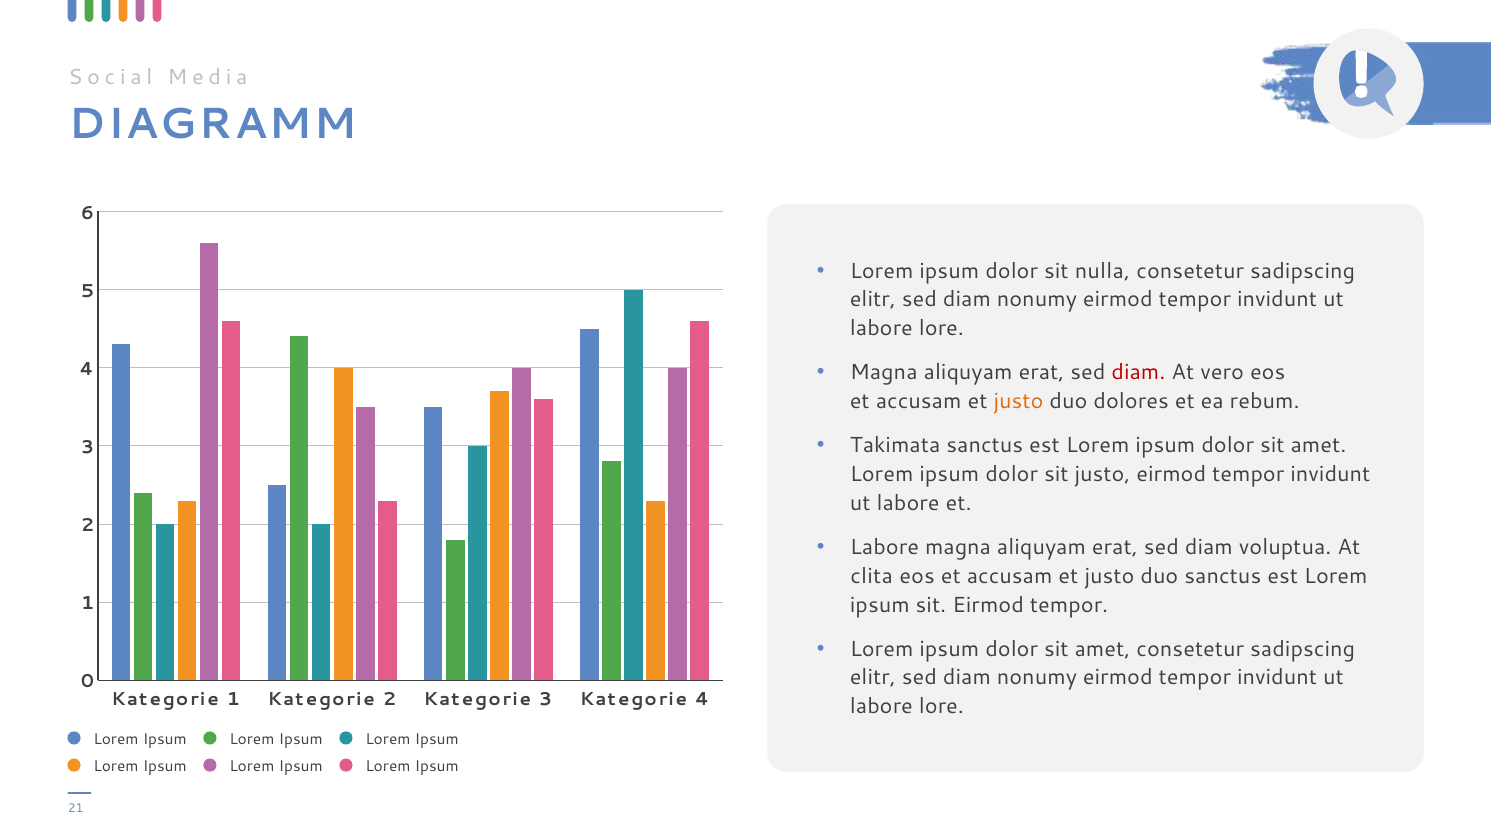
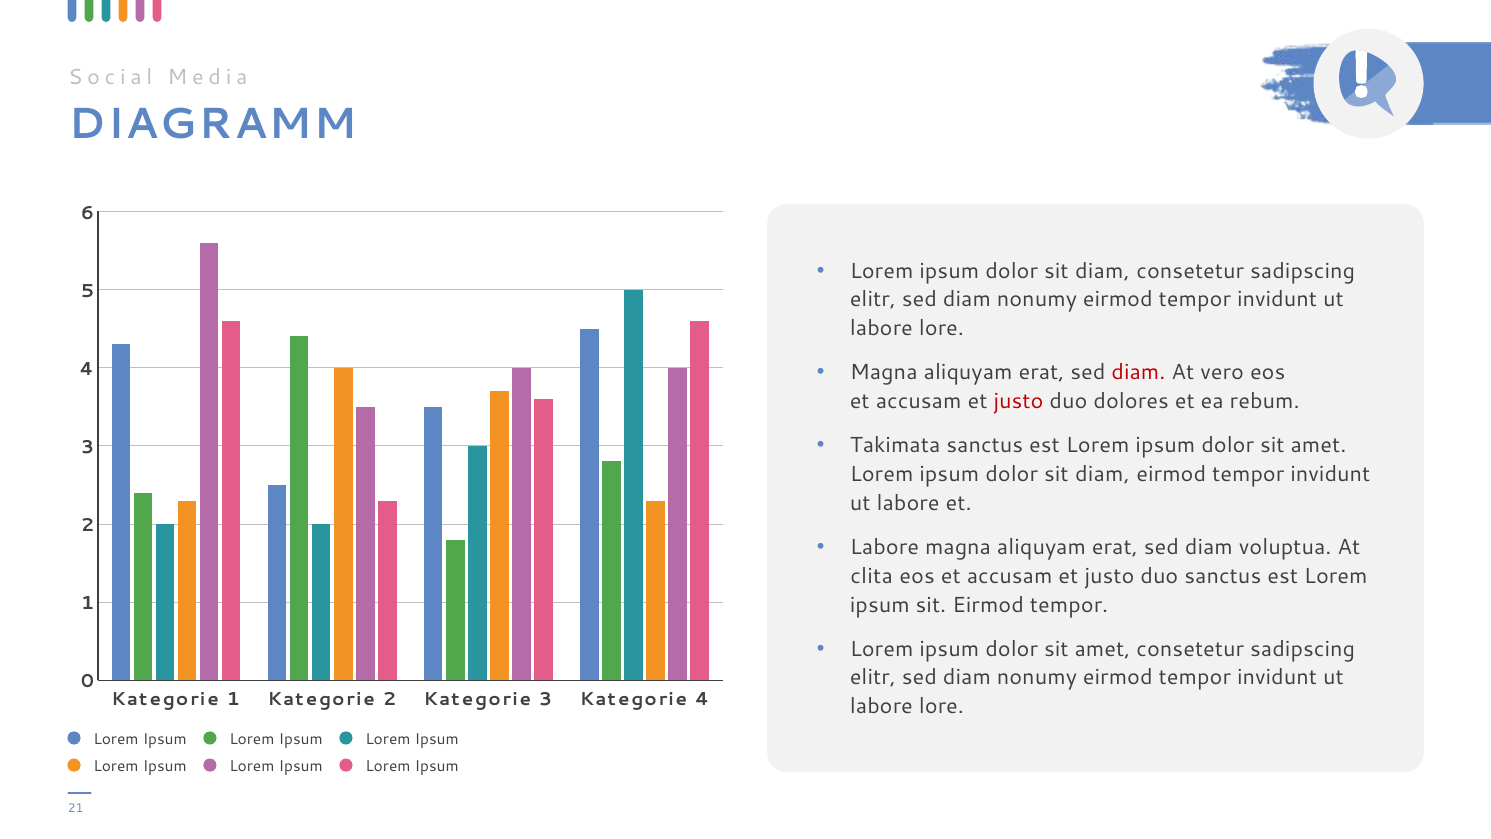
nulla: nulla -> diam (1102, 271)
justo colour: orange -> red (1018, 401)
justo: justo -> diam (1102, 474)
